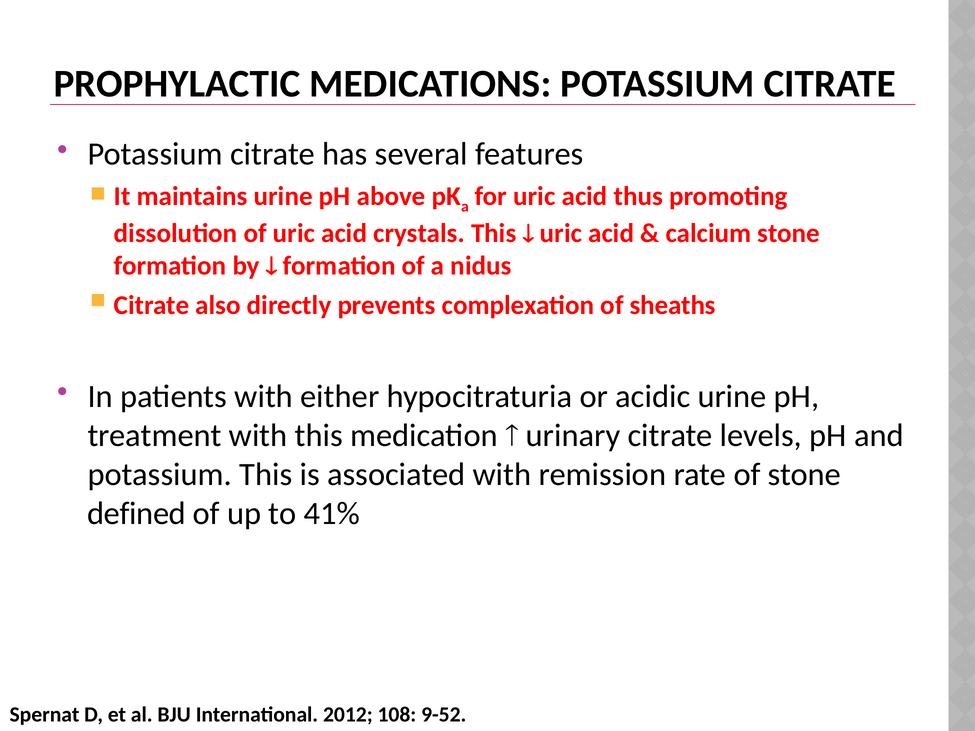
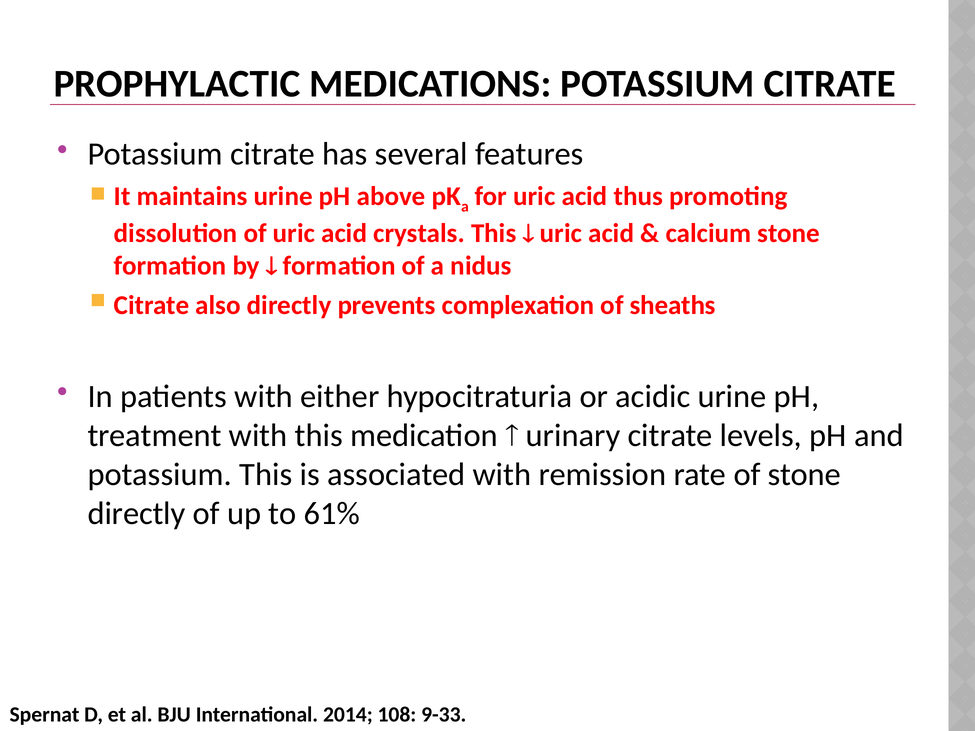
defined: defined -> directly (136, 514)
41%: 41% -> 61% (332, 514)
2012: 2012 -> 2014 (348, 715)
9-52: 9-52 -> 9-33 (444, 715)
